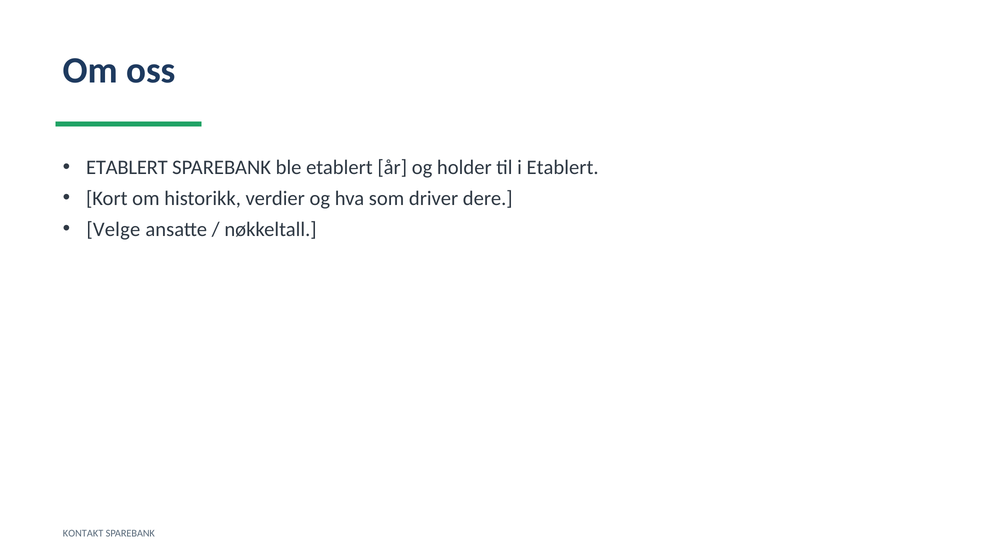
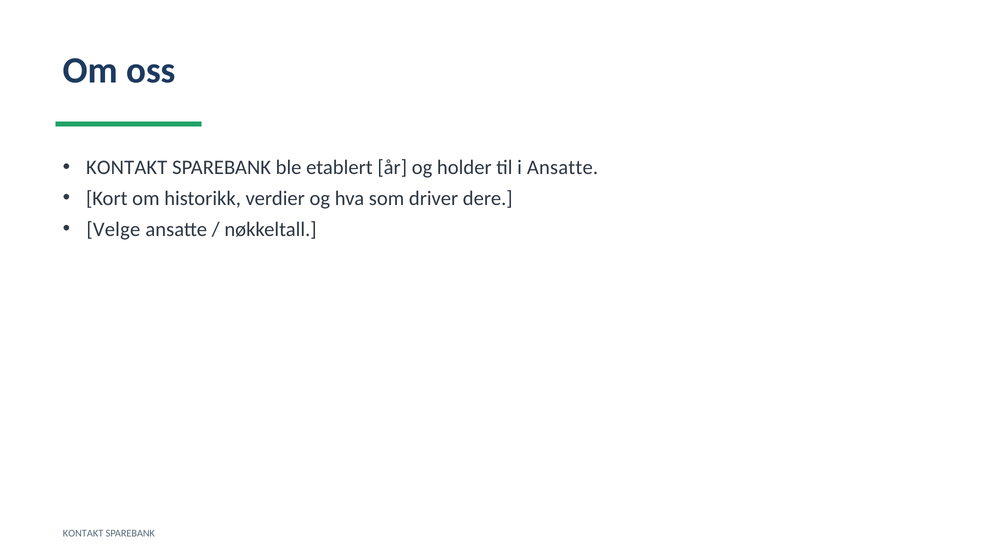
ETABLERT: ETABLERT -> KONTAKT (127, 167)
i Etablert: Etablert -> Ansatte (563, 167)
